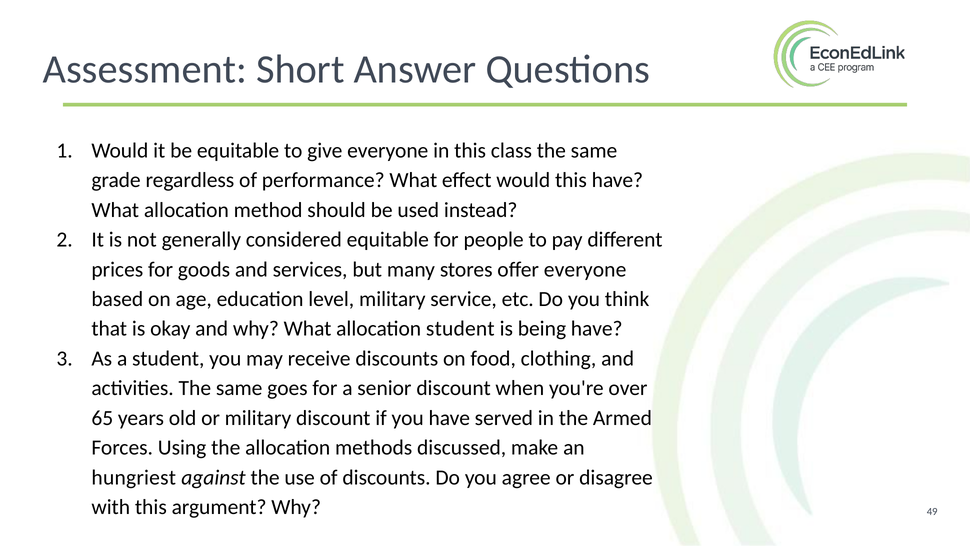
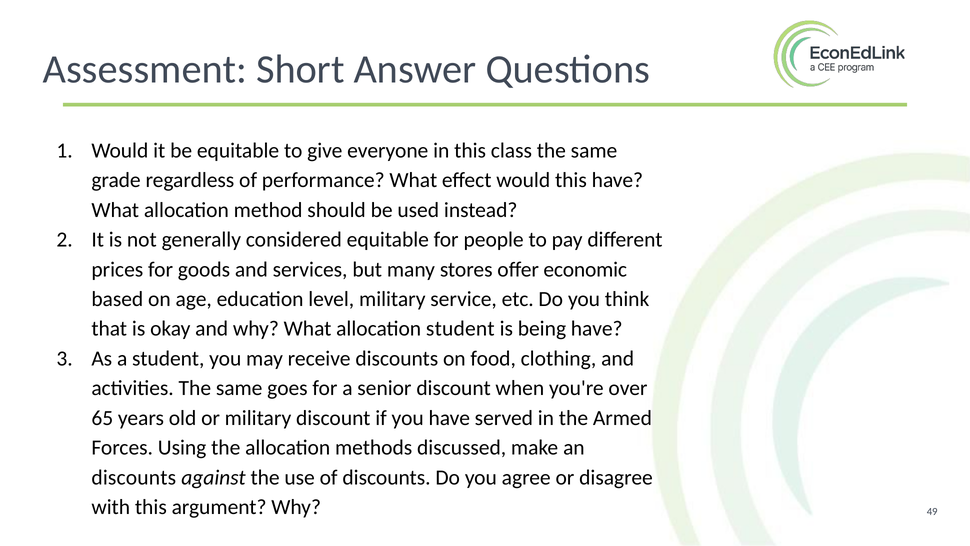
offer everyone: everyone -> economic (585, 269)
hungriest: hungriest -> discounts (134, 477)
